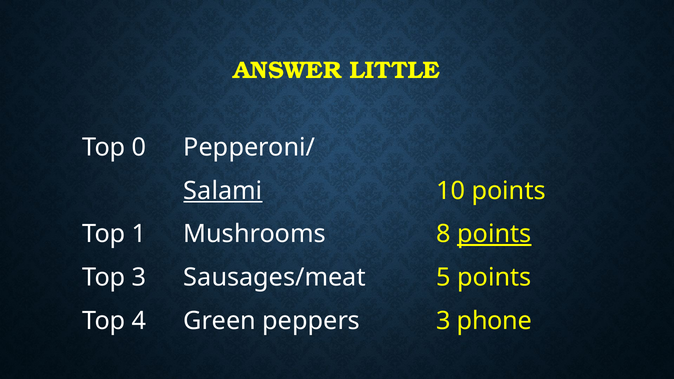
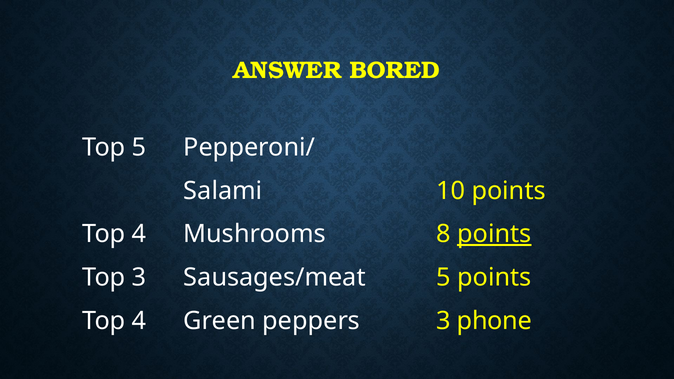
LITTLE: LITTLE -> BORED (395, 70)
Top 0: 0 -> 5 (139, 147)
Salami underline: present -> none (223, 191)
1: 1 -> 4 (139, 234)
